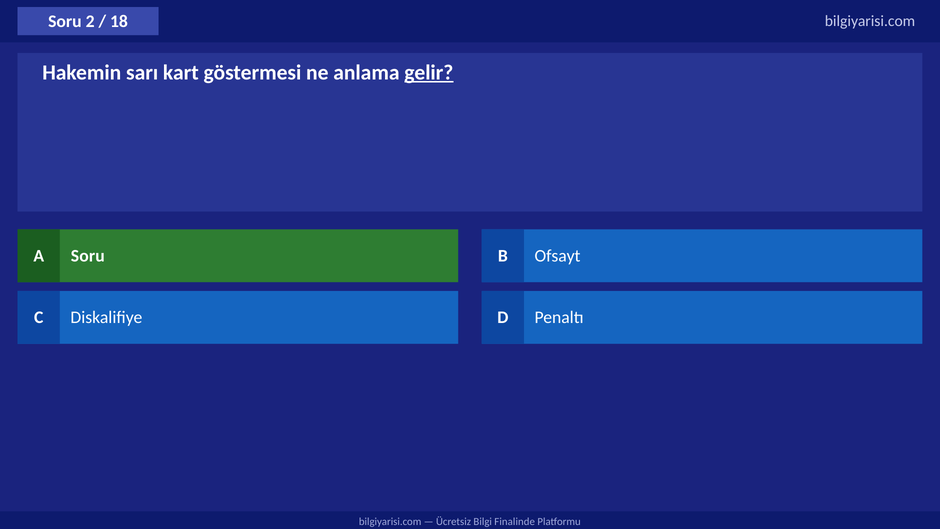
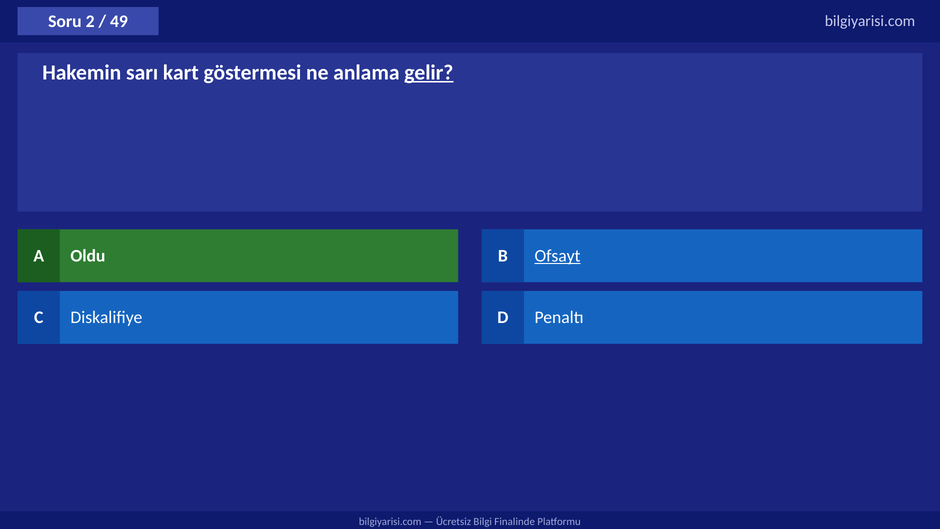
18: 18 -> 49 (119, 21)
A Soru: Soru -> Oldu (88, 256)
Ofsayt underline: none -> present (557, 256)
